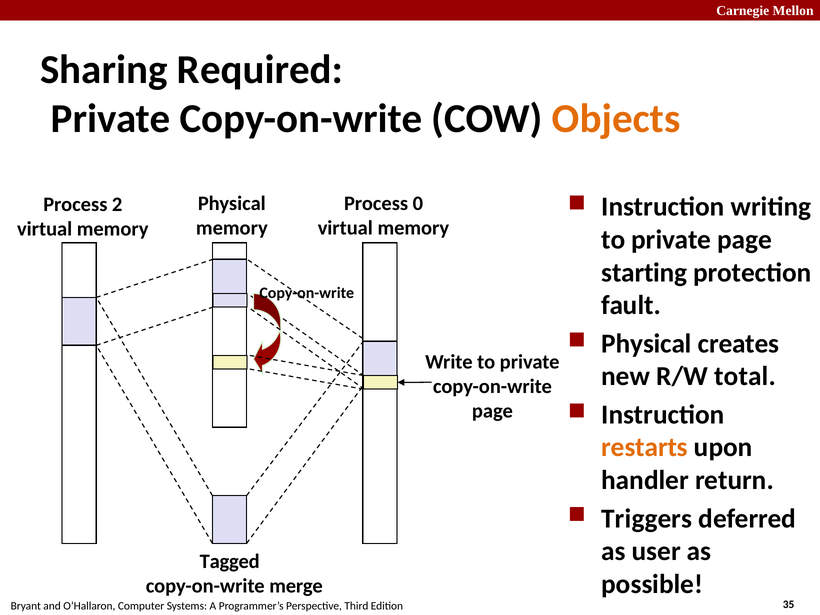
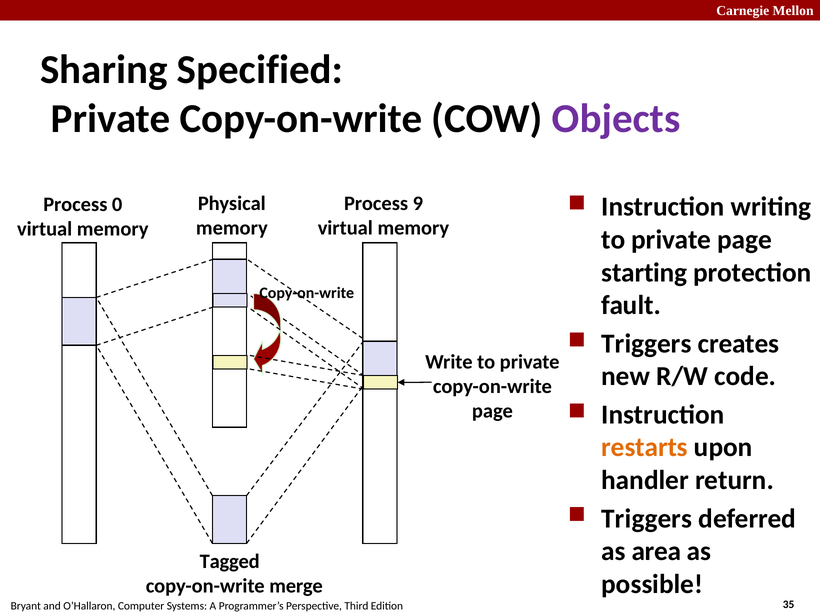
Required: Required -> Specified (260, 70)
Objects colour: orange -> purple (616, 119)
0: 0 -> 9 (418, 203)
2: 2 -> 0 (117, 205)
Physical: Physical -> Triggers (646, 344)
total: total -> code (745, 376)
user: user -> area (656, 551)
